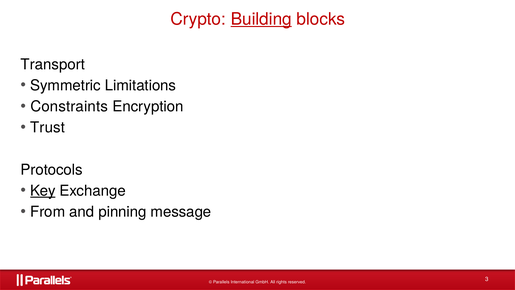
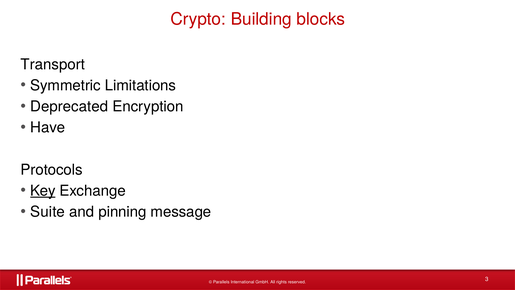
Building underline: present -> none (261, 19)
Constraints: Constraints -> Deprecated (69, 106)
Trust: Trust -> Have (48, 127)
From: From -> Suite (48, 212)
